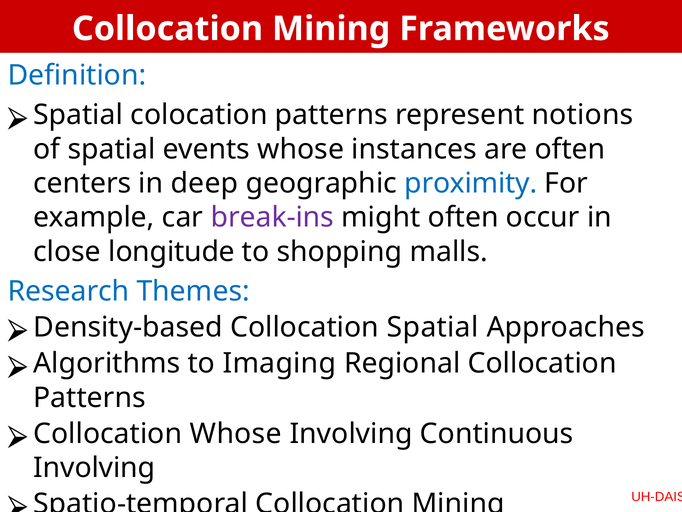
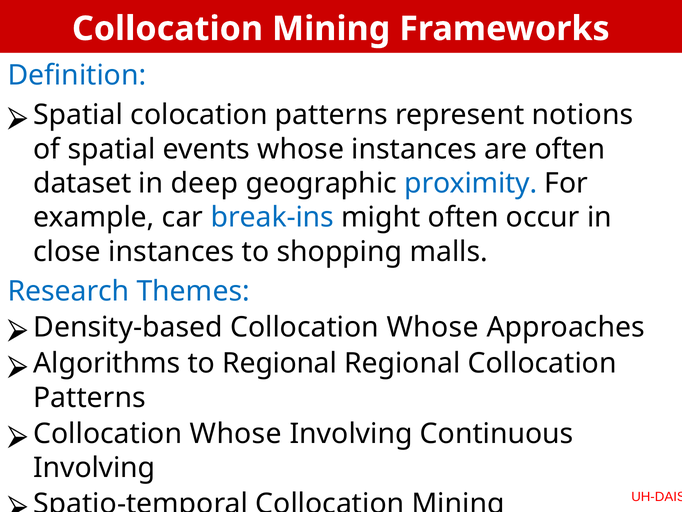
centers: centers -> dataset (82, 183)
break-ins colour: purple -> blue (272, 217)
close longitude: longitude -> instances (171, 251)
Collocation Spatial: Spatial -> Whose (433, 327)
to Imaging: Imaging -> Regional (280, 363)
